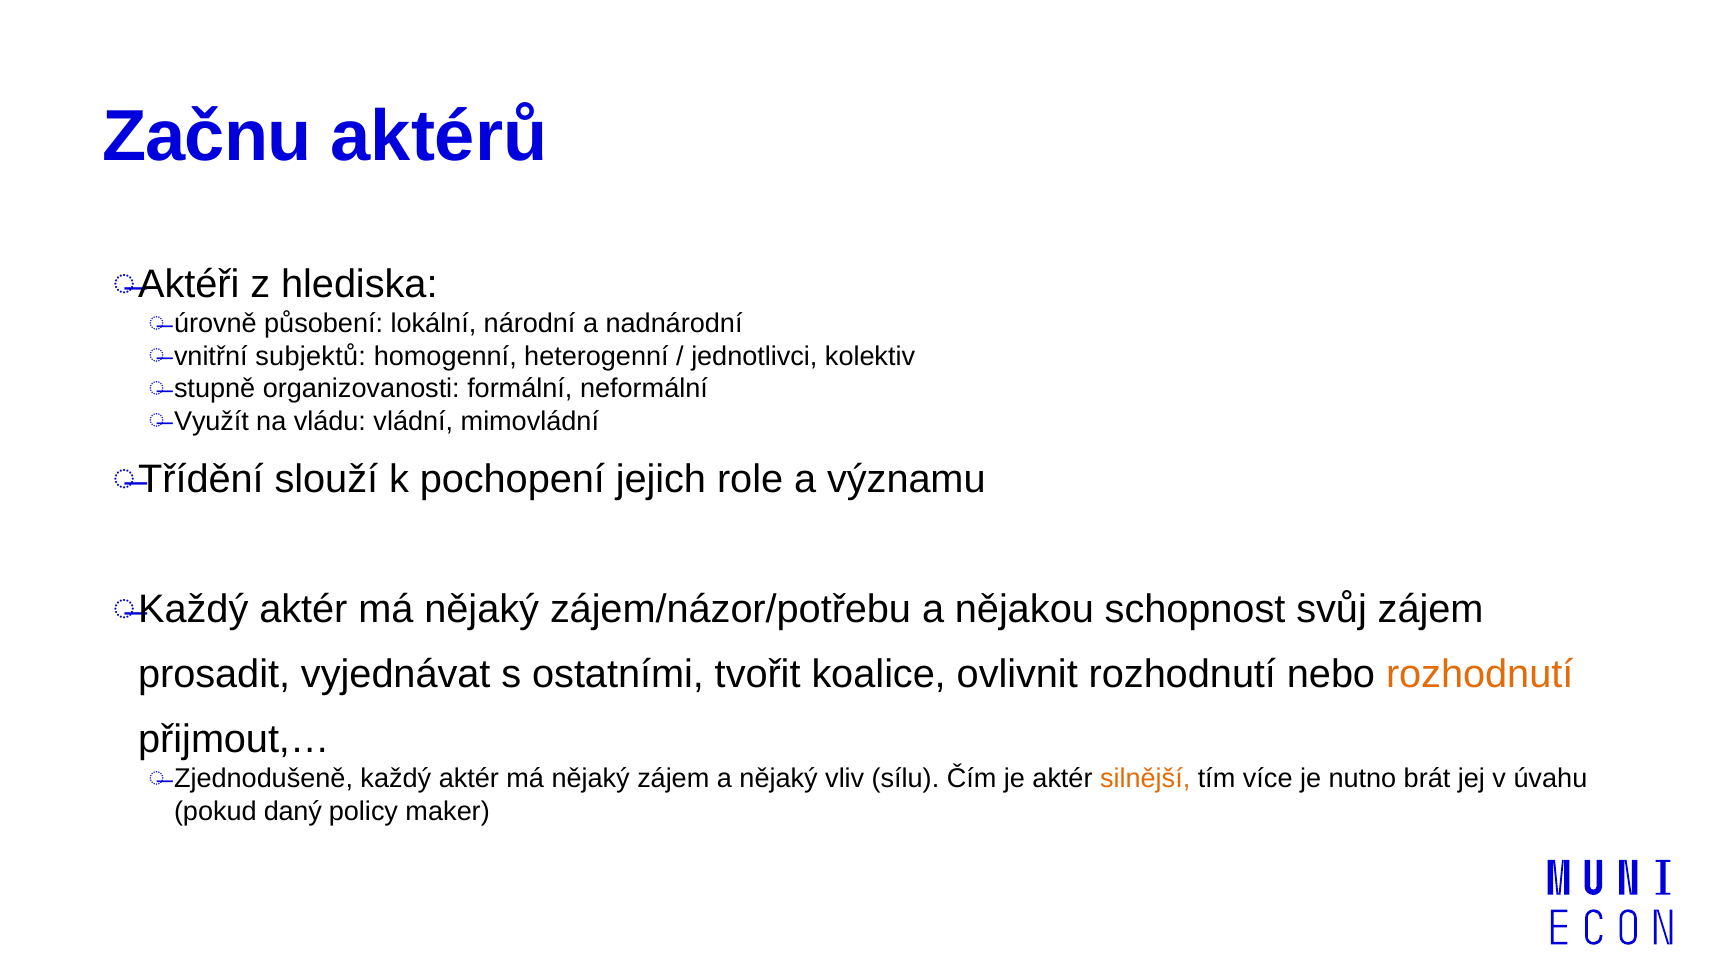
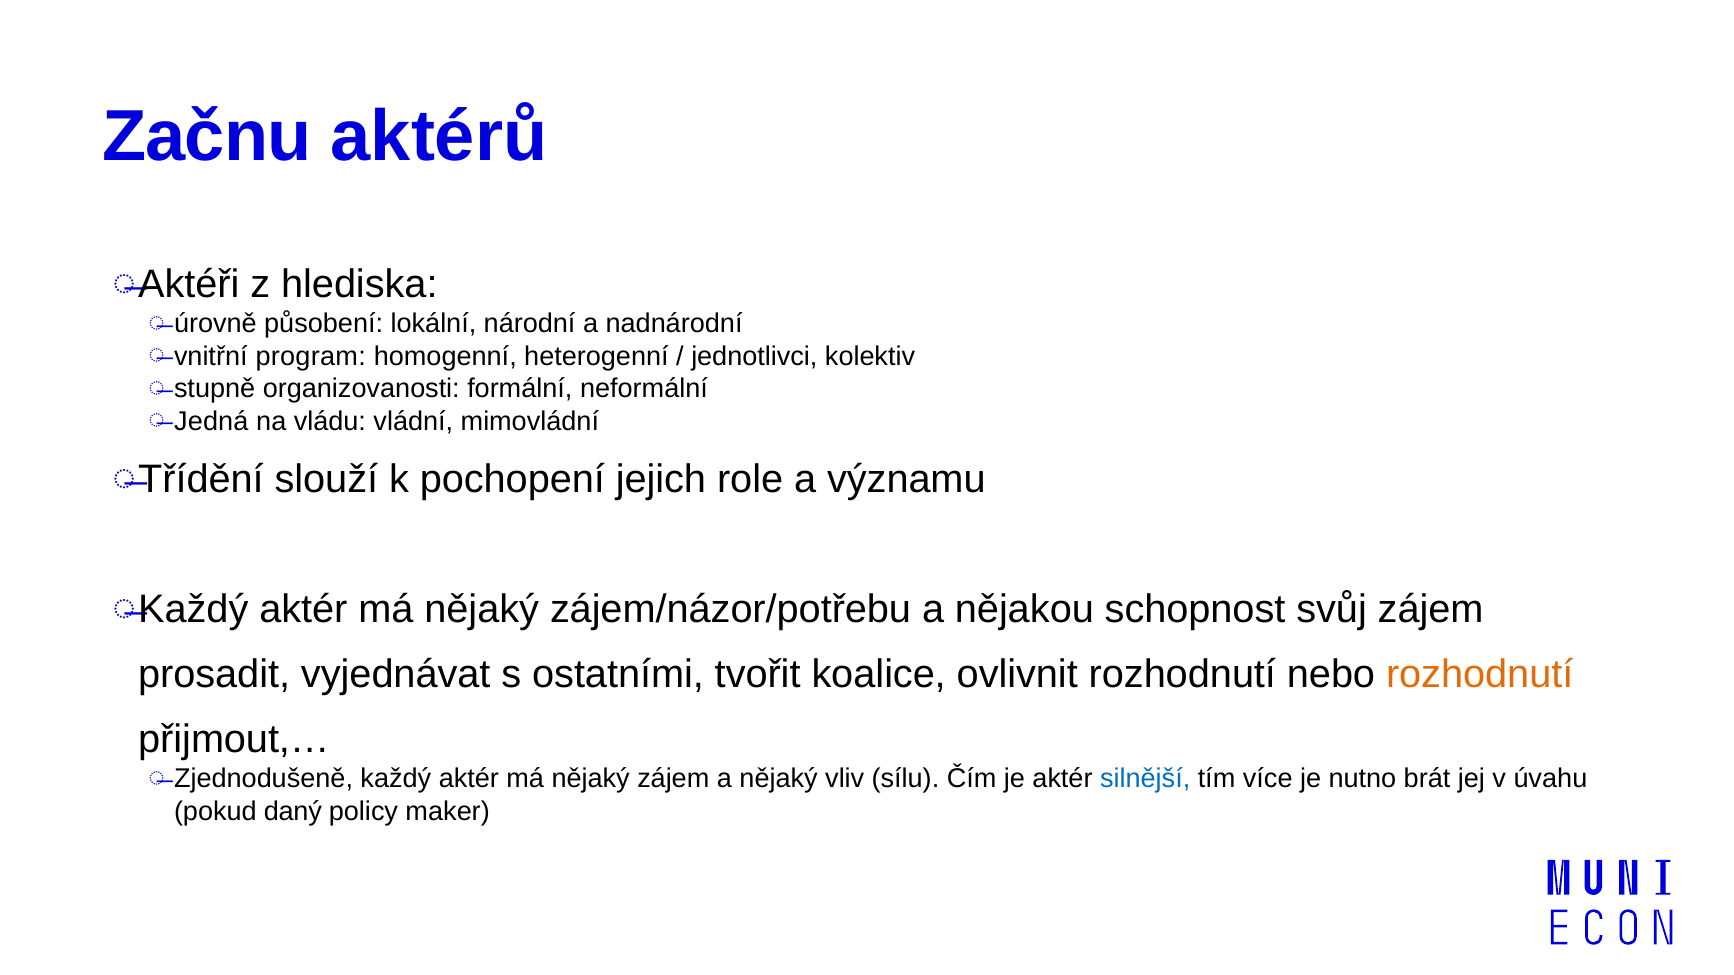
subjektů: subjektů -> program (311, 356)
Využít: Využít -> Jedná (211, 421)
silnější colour: orange -> blue (1145, 779)
